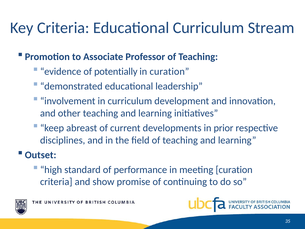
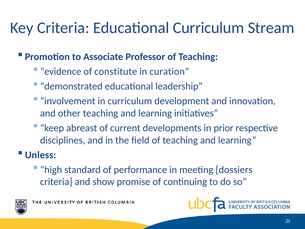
potentially: potentially -> constitute (116, 71)
Outset: Outset -> Unless (41, 155)
meeting curation: curation -> dossiers (234, 169)
